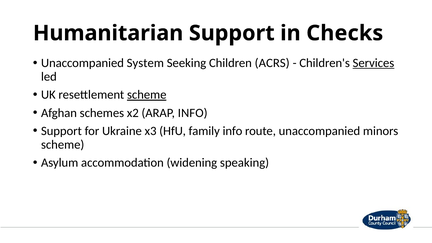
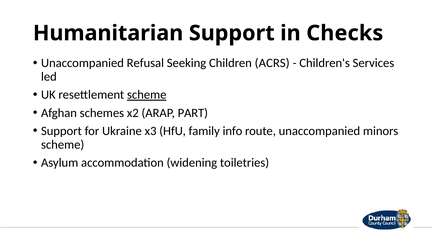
System: System -> Refusal (145, 63)
Services underline: present -> none (373, 63)
ARAP INFO: INFO -> PART (193, 113)
speaking: speaking -> toiletries (245, 163)
